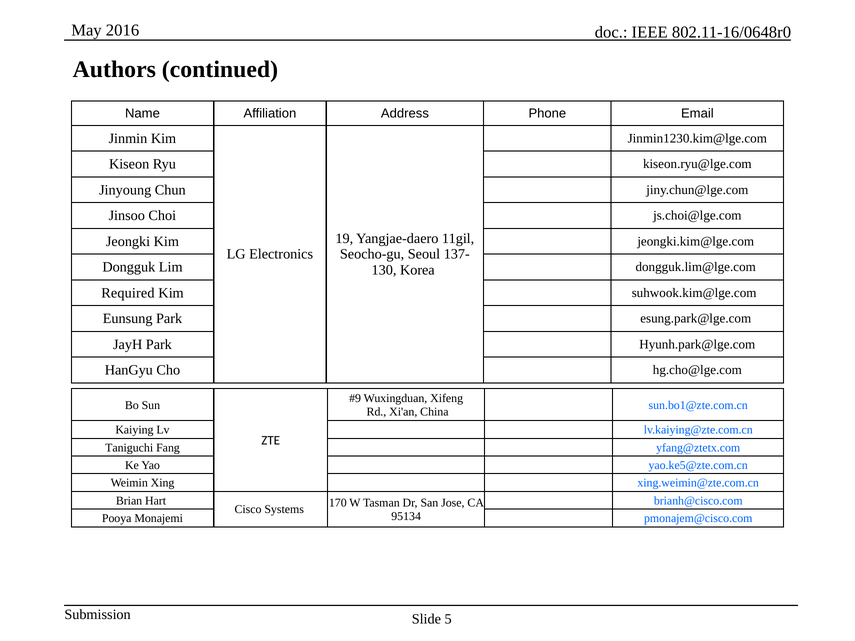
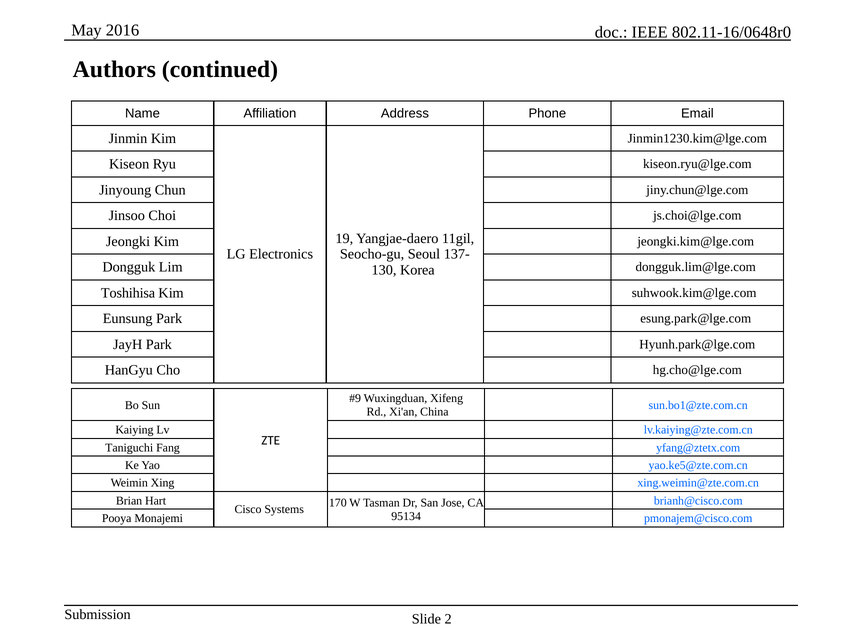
Required: Required -> Toshihisa (128, 293)
5: 5 -> 2 (448, 619)
